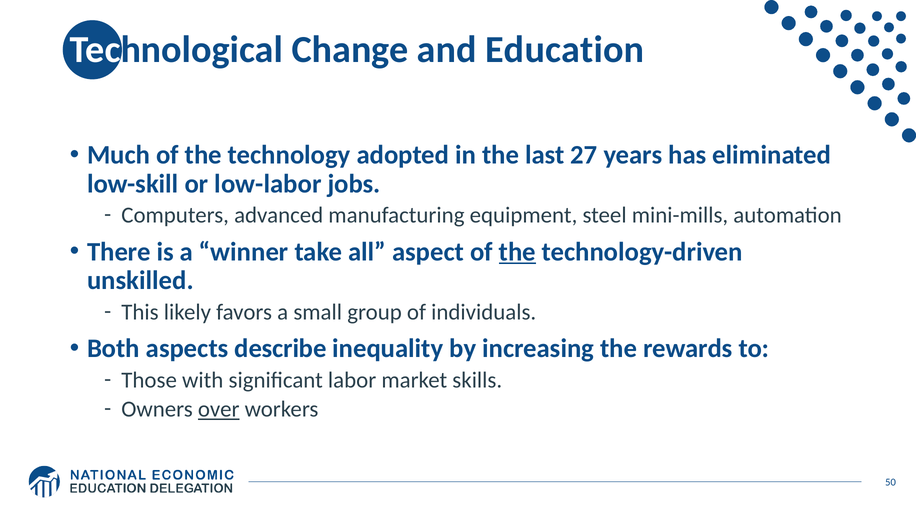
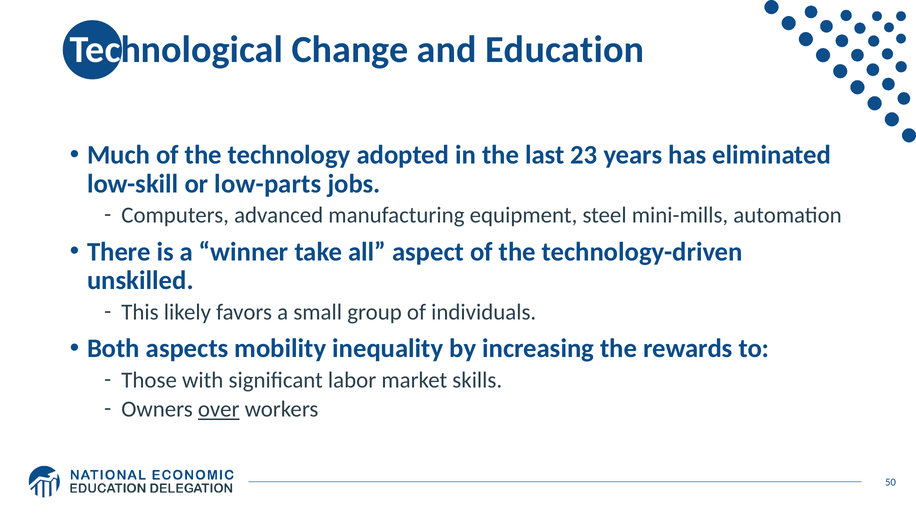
27: 27 -> 23 (584, 155)
low-labor: low-labor -> low-parts (268, 184)
the underline: present -> none (517, 252)
describe: describe -> mobility (280, 349)
